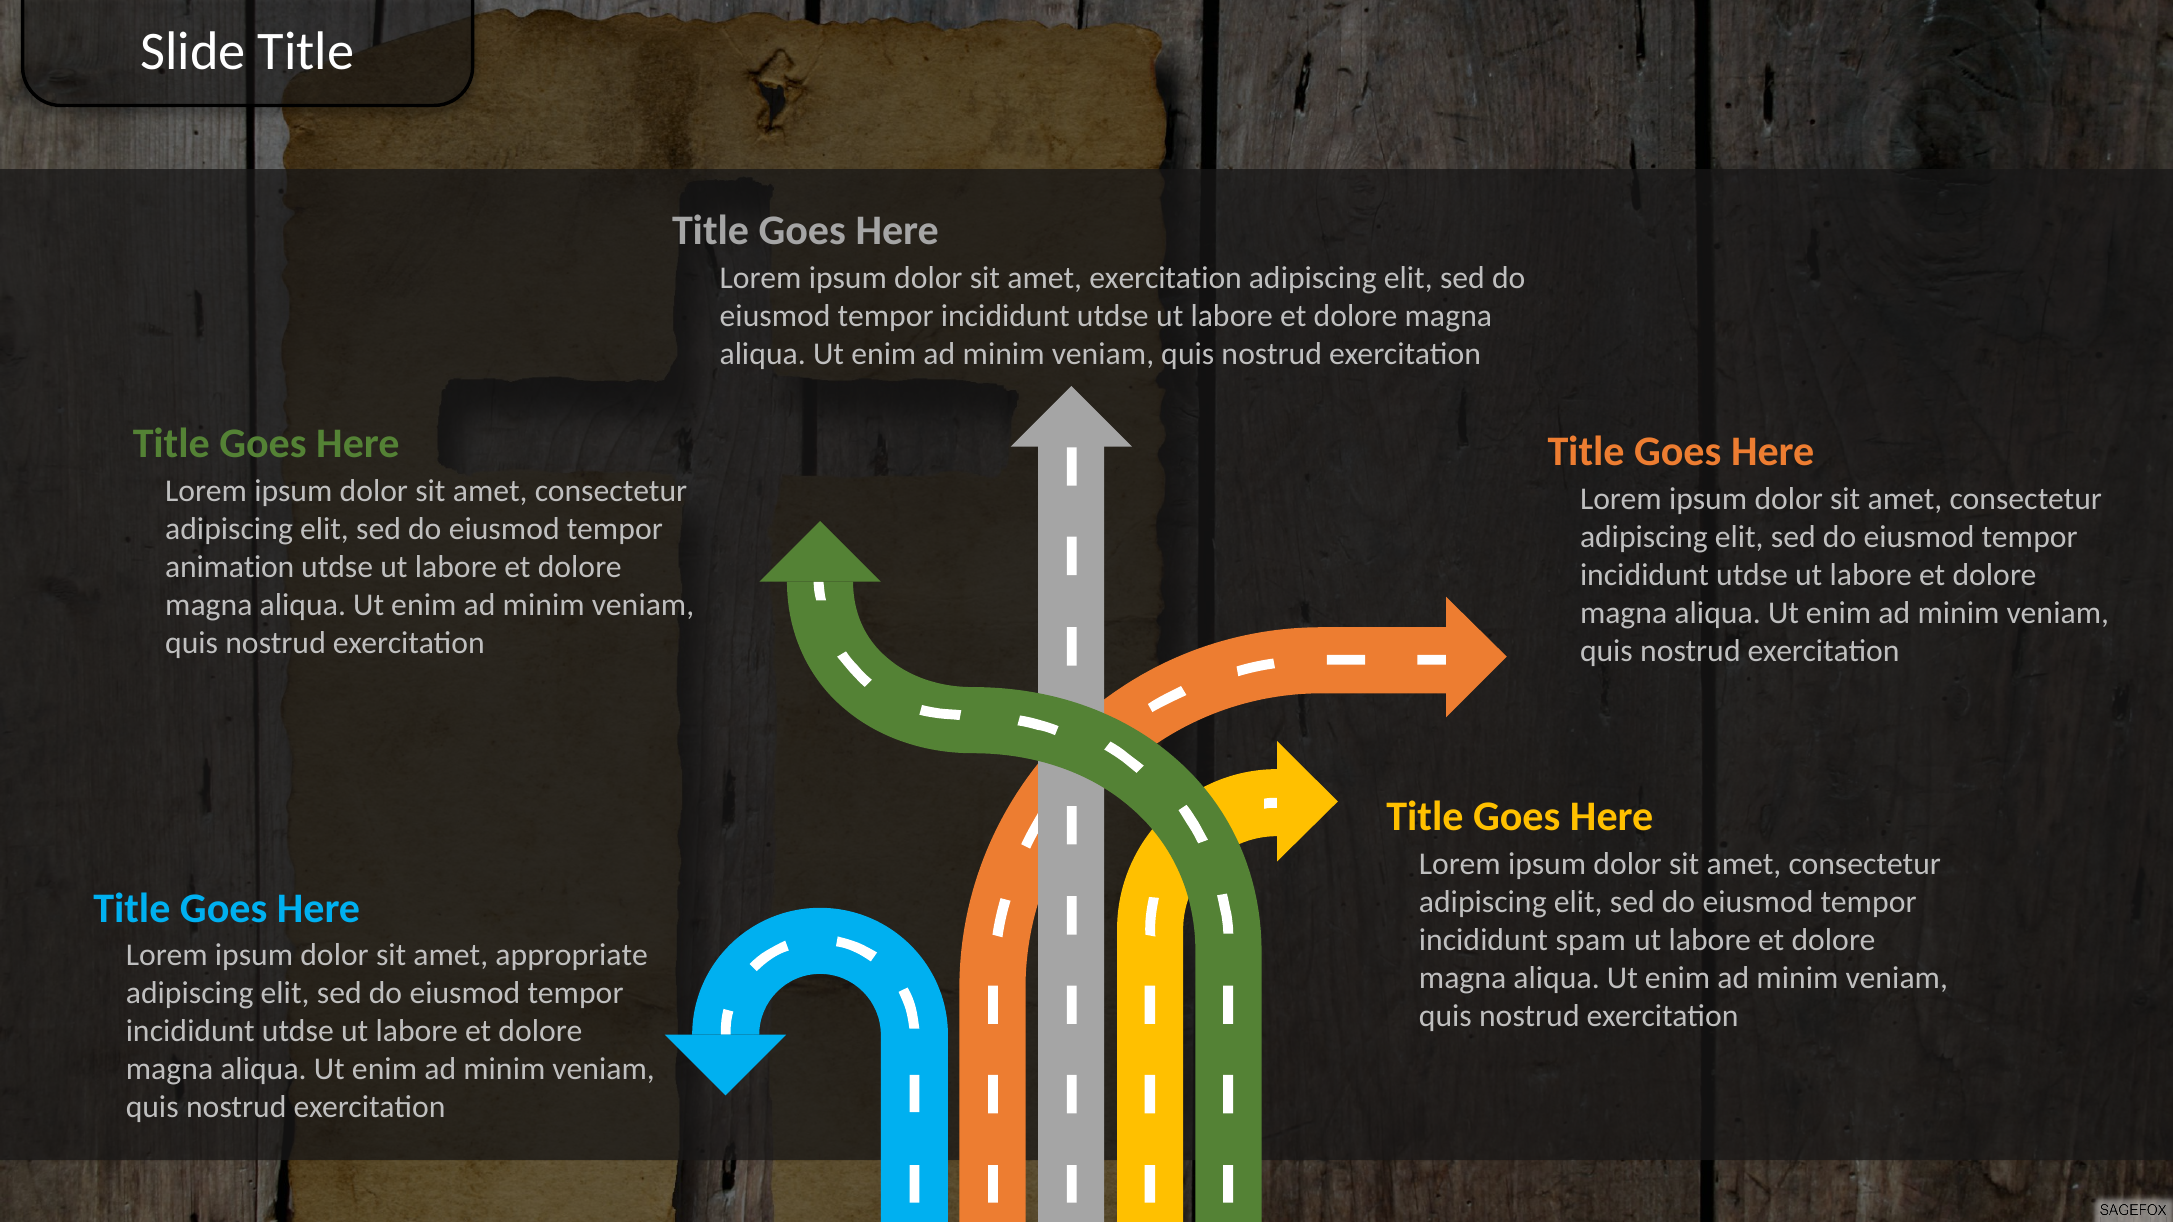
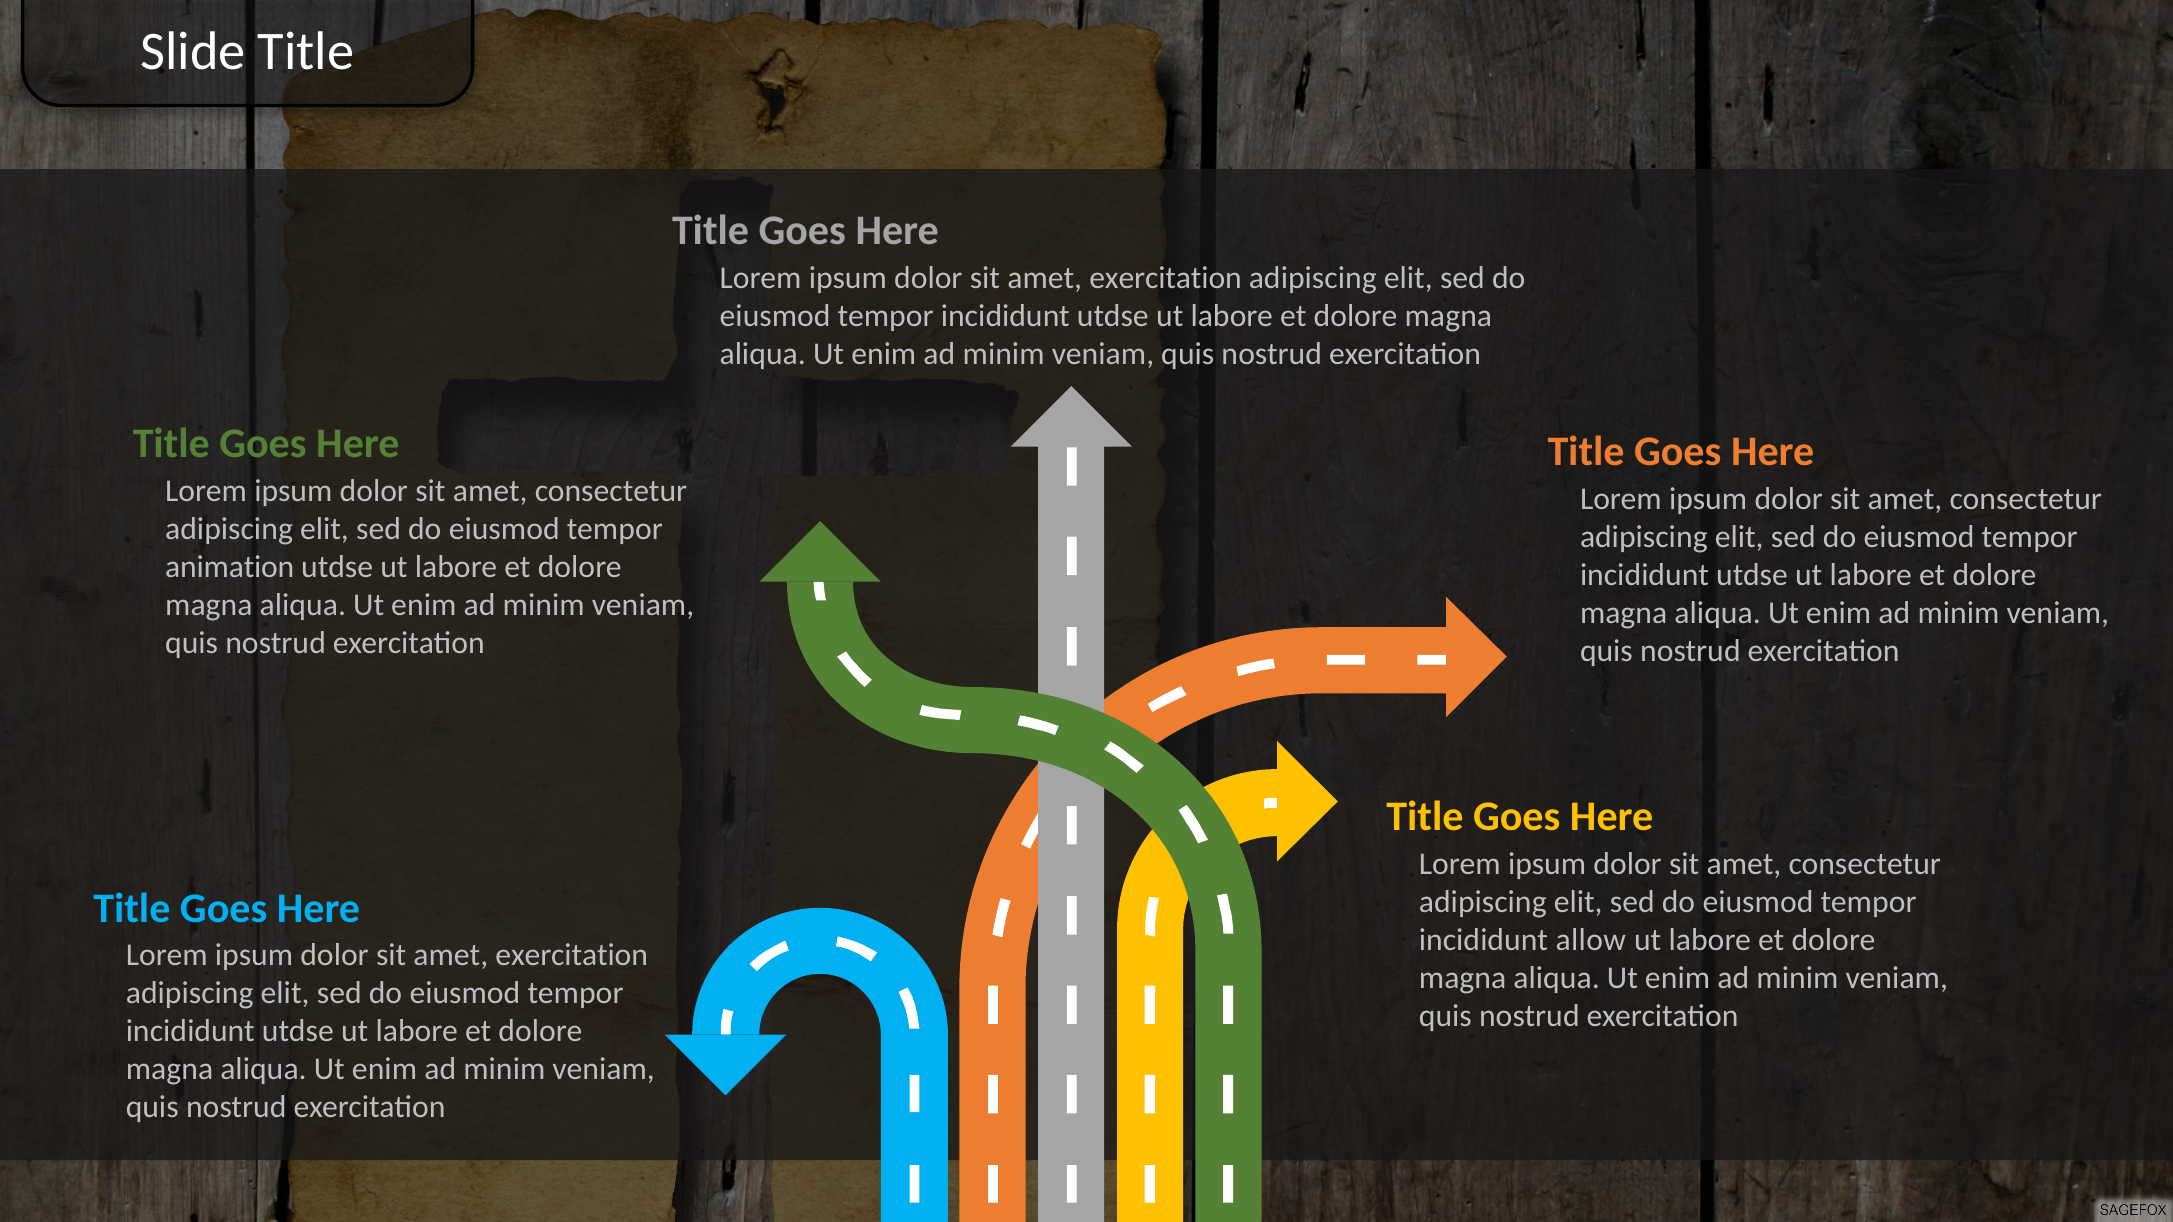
spam: spam -> allow (1591, 940)
appropriate: appropriate -> exercitation (572, 955)
